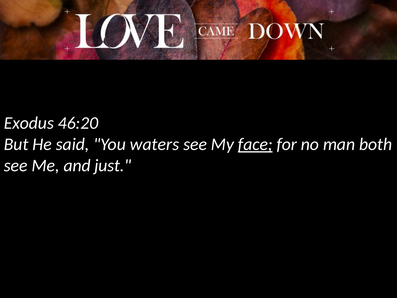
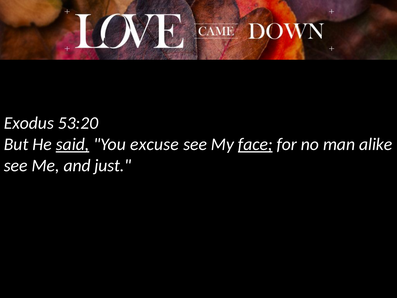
46:20: 46:20 -> 53:20 (78, 123)
said underline: none -> present (73, 144)
waters: waters -> excuse (154, 144)
both: both -> alike (376, 144)
